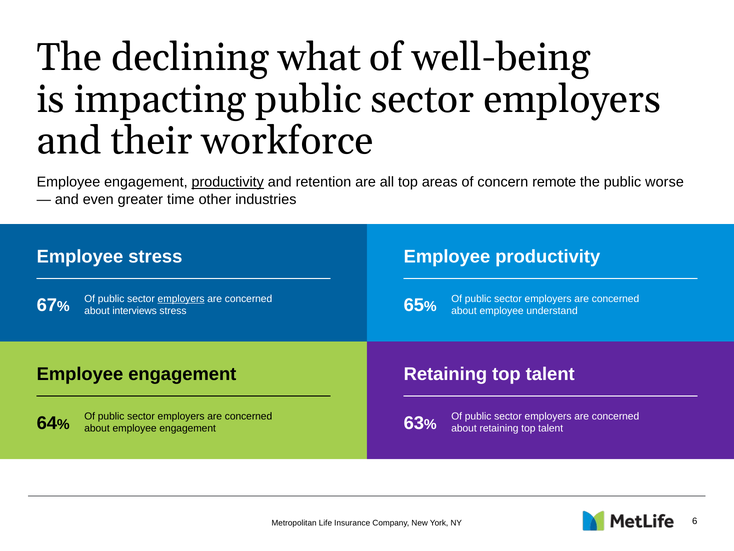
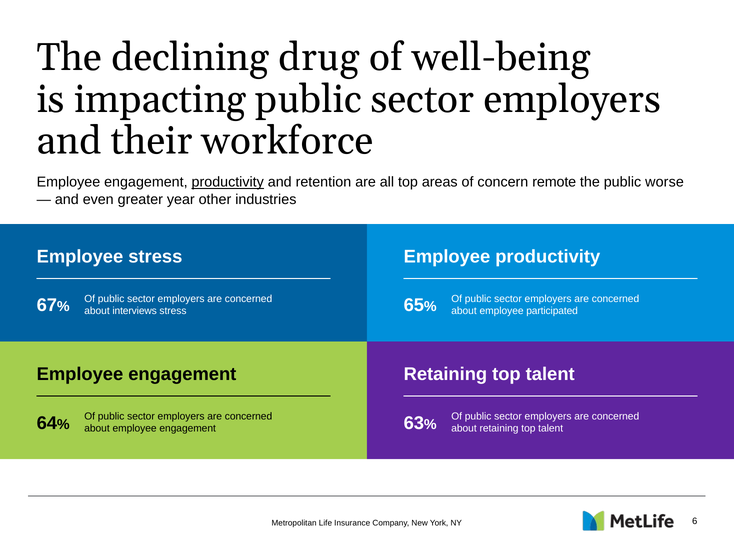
what: what -> drug (319, 57)
time: time -> year (181, 199)
employers underline: present -> none (181, 298)
understand: understand -> participated (552, 311)
